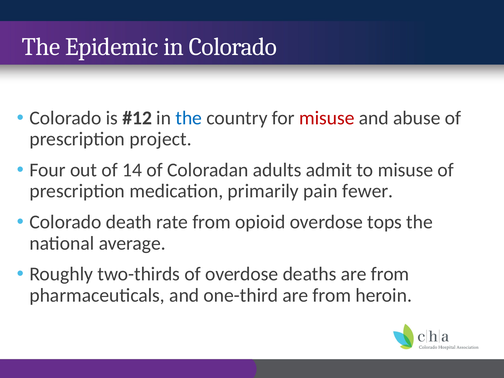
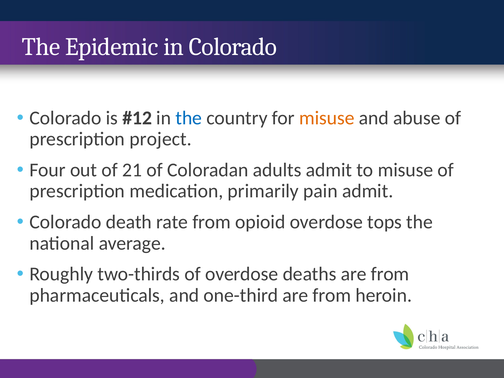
misuse colour: red -> orange (327, 118)
14: 14 -> 21 (132, 170)
pain fewer: fewer -> admit (368, 191)
